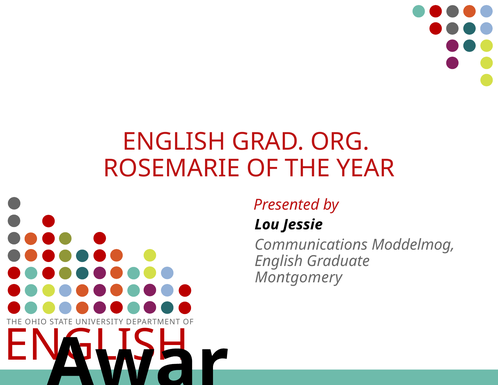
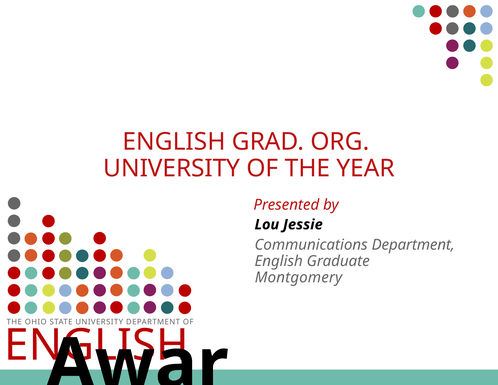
ROSEMARIE: ROSEMARIE -> UNIVERSITY (172, 168)
Communications Moddelmog: Moddelmog -> Department (413, 245)
